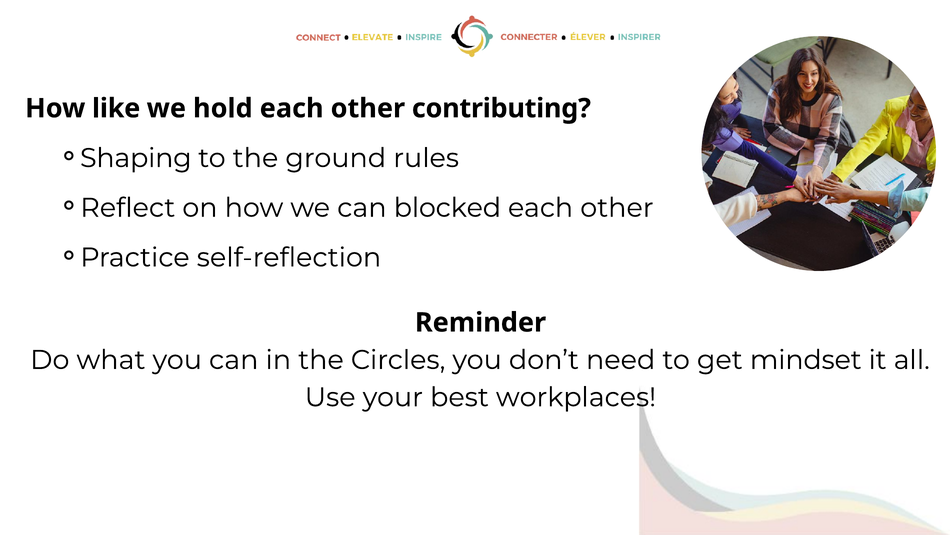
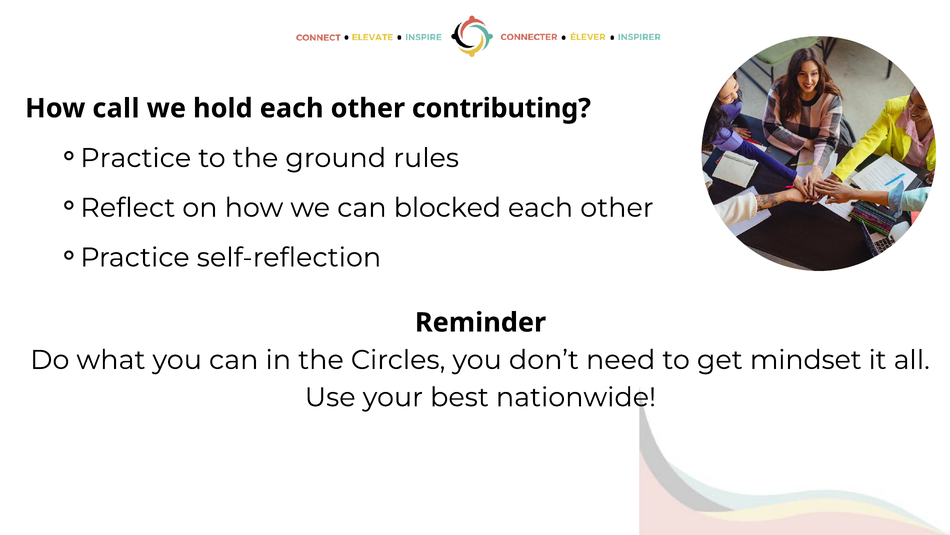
like: like -> call (116, 108)
Shaping: Shaping -> Practice (136, 158)
workplaces: workplaces -> nationwide (576, 397)
